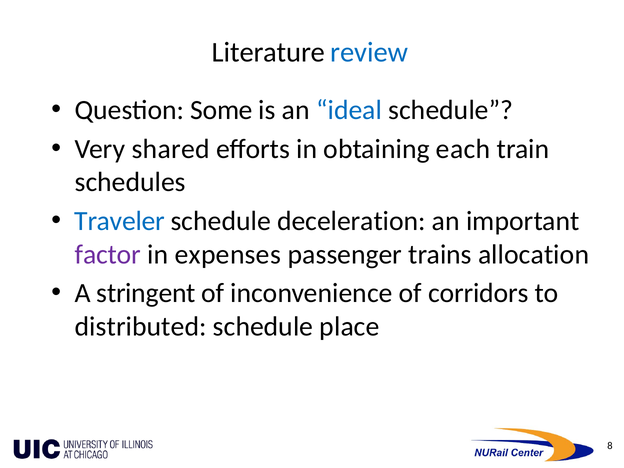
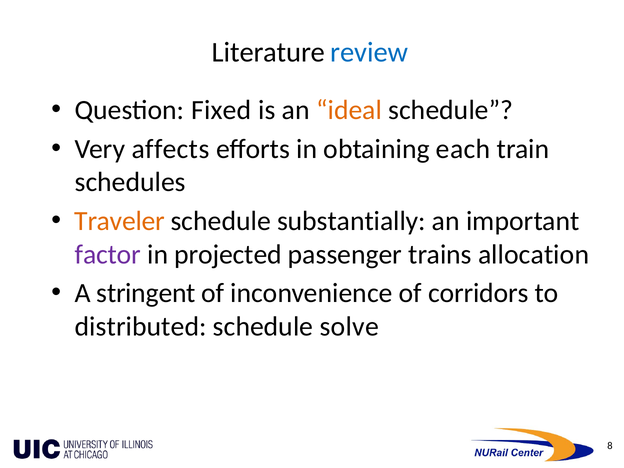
Some: Some -> Fixed (221, 110)
ideal colour: blue -> orange (349, 110)
shared: shared -> affects (171, 149)
Traveler colour: blue -> orange (120, 221)
deceleration: deceleration -> substantially (351, 221)
expenses: expenses -> projected (228, 254)
place: place -> solve (349, 326)
